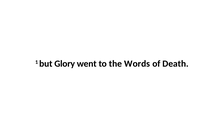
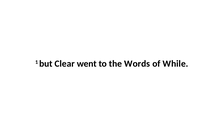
Glory: Glory -> Clear (65, 64)
Death: Death -> While (175, 64)
